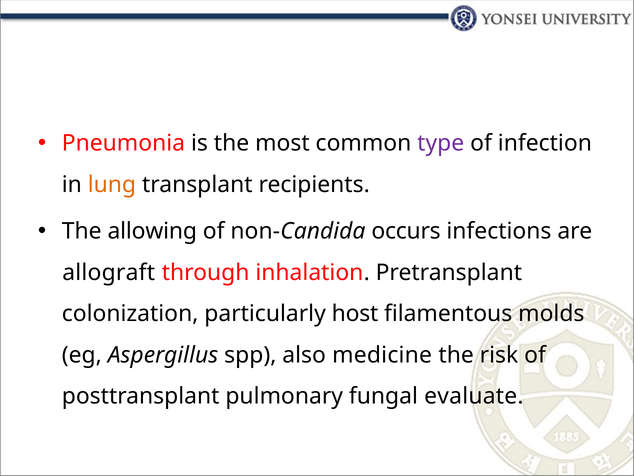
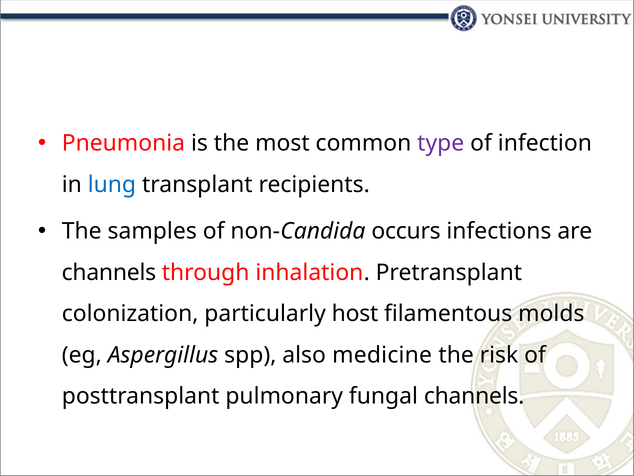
lung colour: orange -> blue (112, 184)
allowing: allowing -> samples (152, 231)
allograft: allograft -> channels (109, 272)
fungal evaluate: evaluate -> channels (474, 396)
